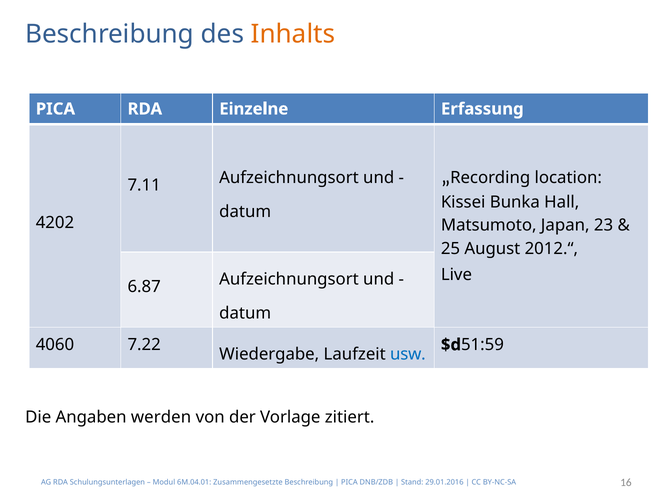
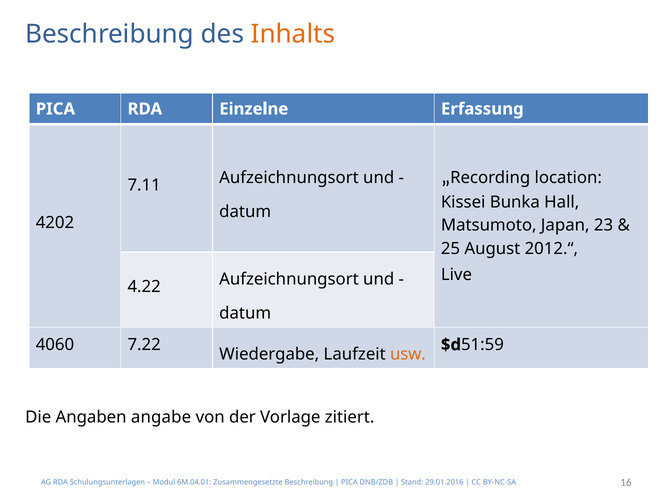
6.87: 6.87 -> 4.22 (144, 287)
usw colour: blue -> orange (408, 354)
werden: werden -> angabe (161, 417)
